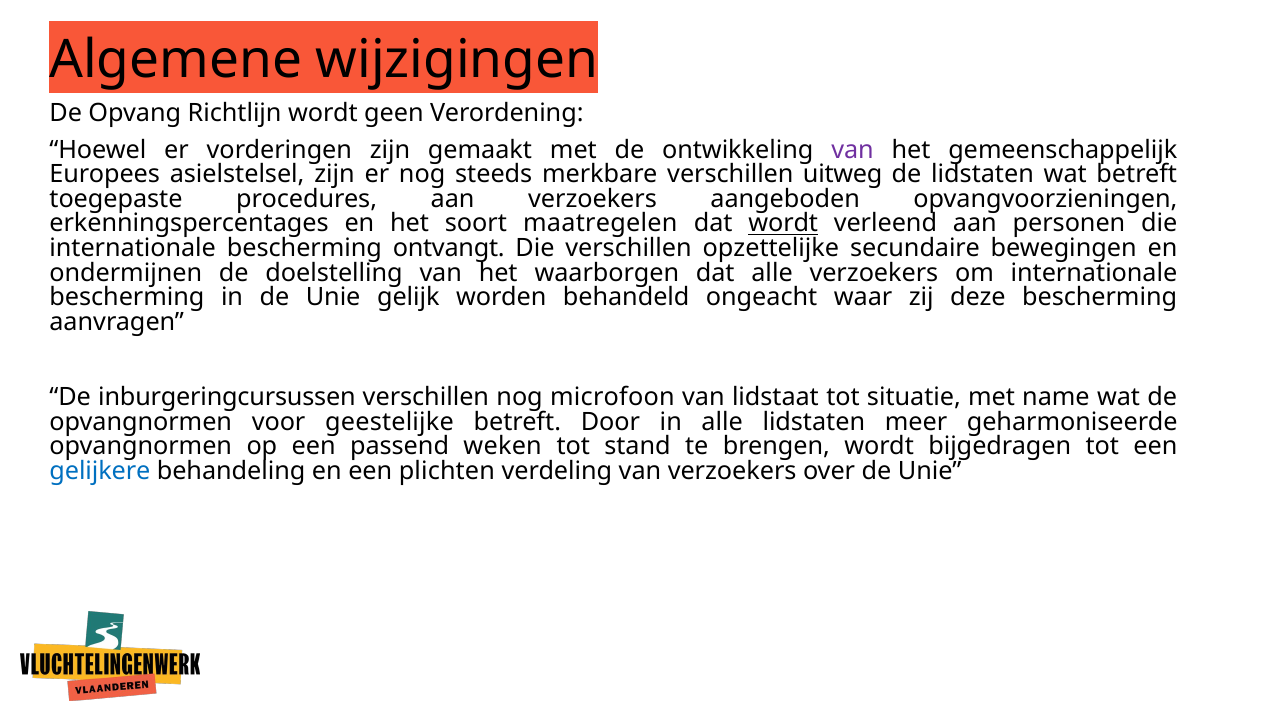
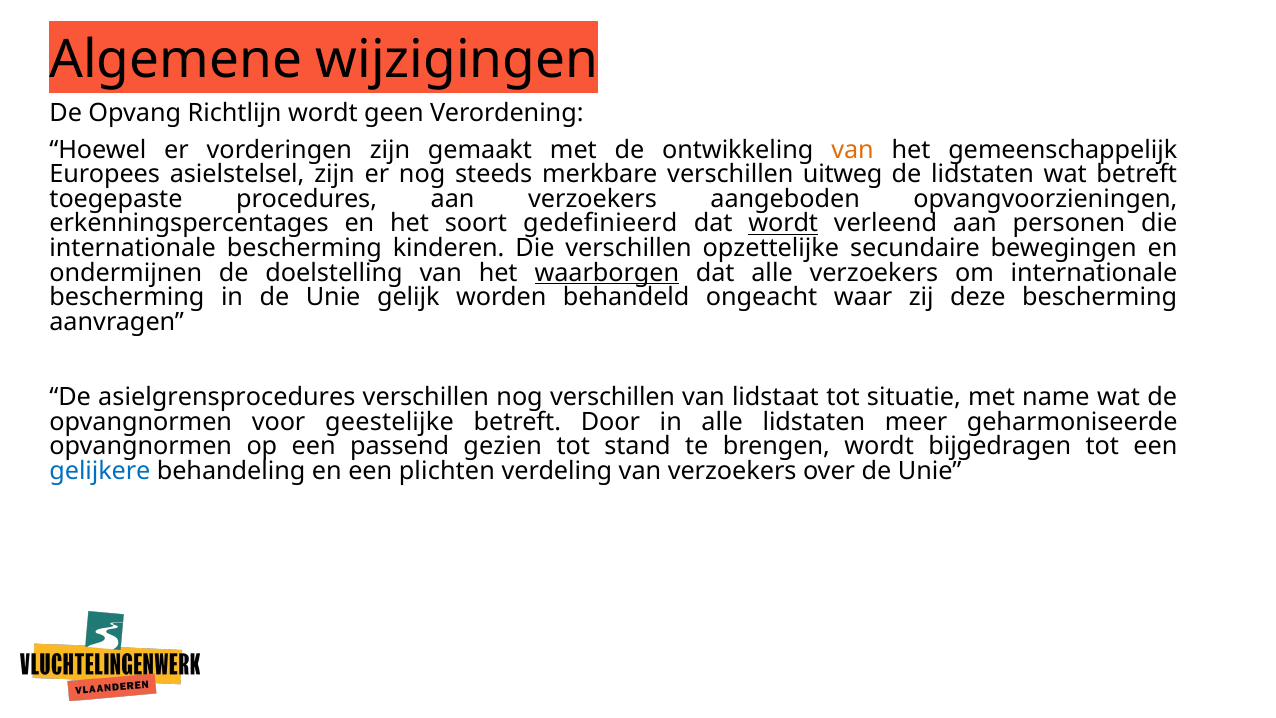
van colour: purple -> orange (853, 150)
maatregelen: maatregelen -> gedefinieerd (600, 224)
ontvangt: ontvangt -> kinderen (449, 248)
waarborgen underline: none -> present (607, 273)
inburgeringcursussen: inburgeringcursussen -> asielgrensprocedures (227, 397)
nog microfoon: microfoon -> verschillen (613, 397)
weken: weken -> gezien (503, 446)
